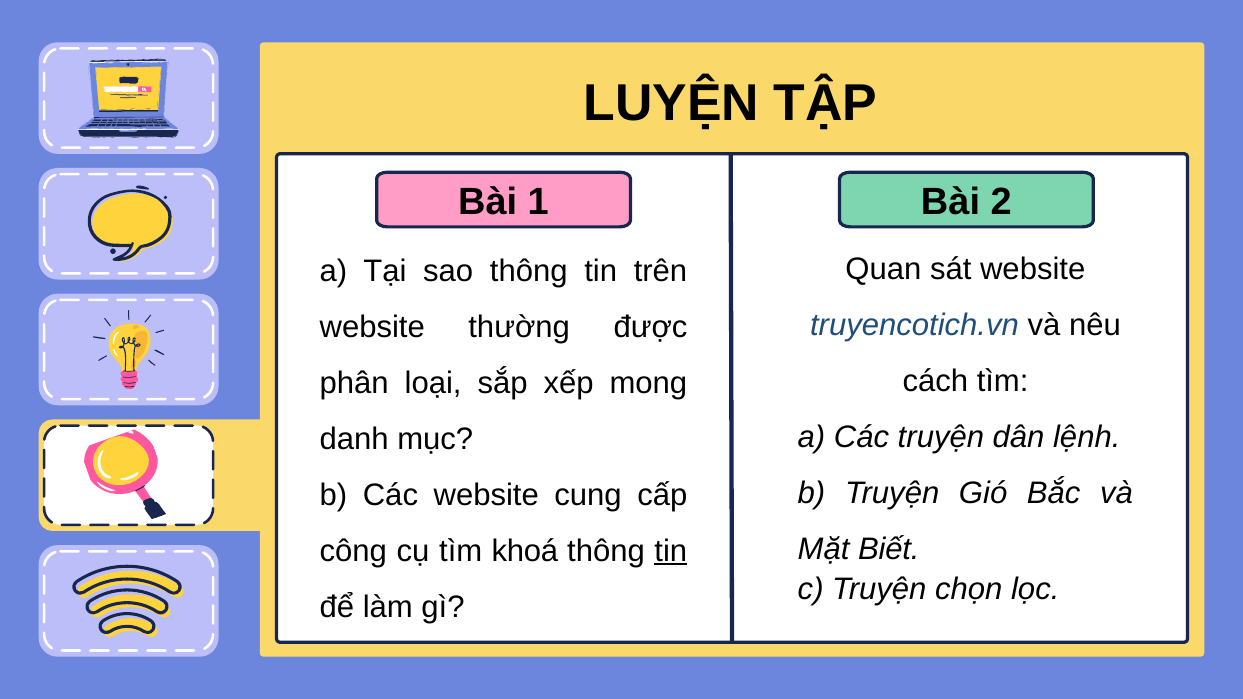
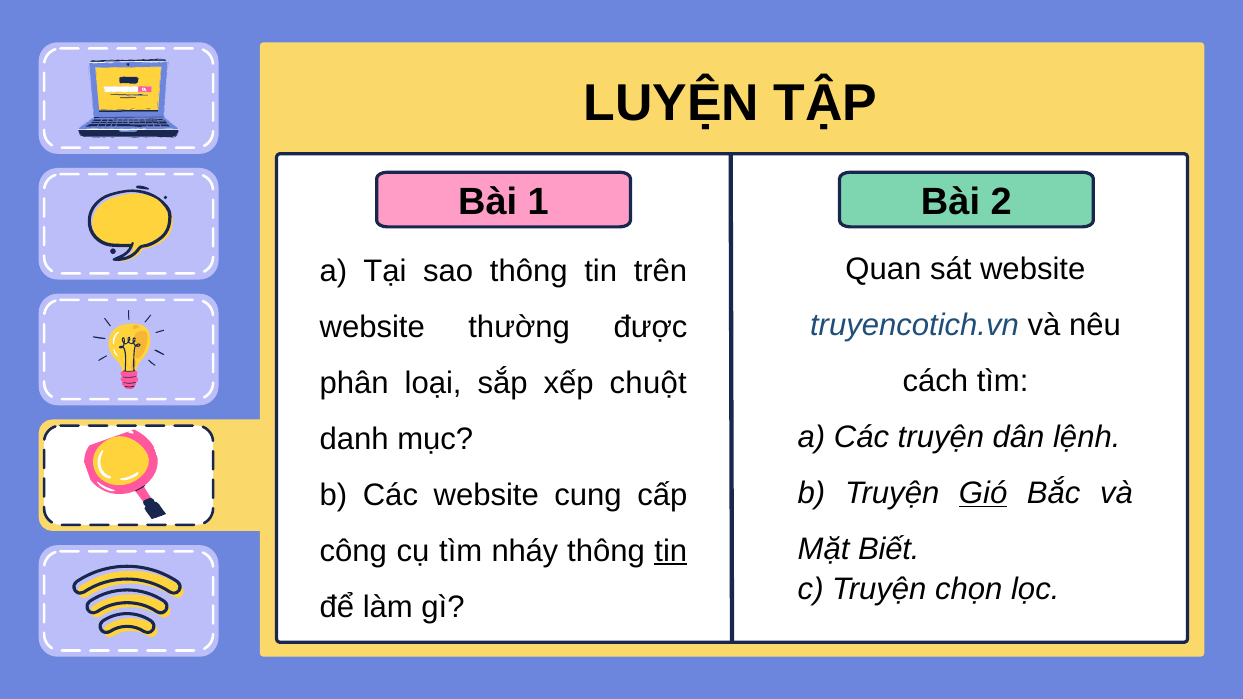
mong: mong -> chuột (648, 383)
Gió underline: none -> present (983, 493)
khoá: khoá -> nháy (525, 551)
